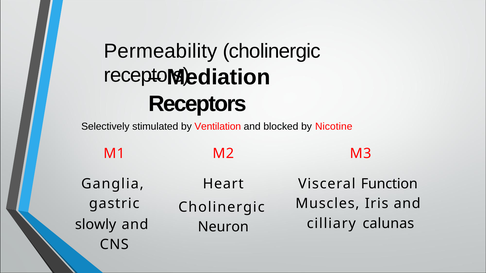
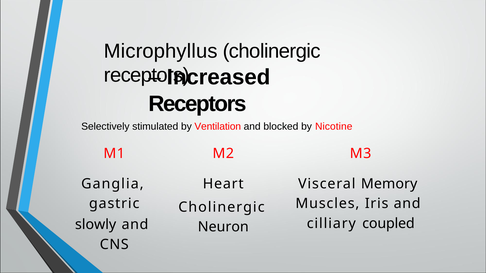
Permeability: Permeability -> Microphyllus (161, 51)
Mediation: Mediation -> Increased (219, 77)
Function: Function -> Memory (389, 184)
calunas: calunas -> coupled (389, 224)
